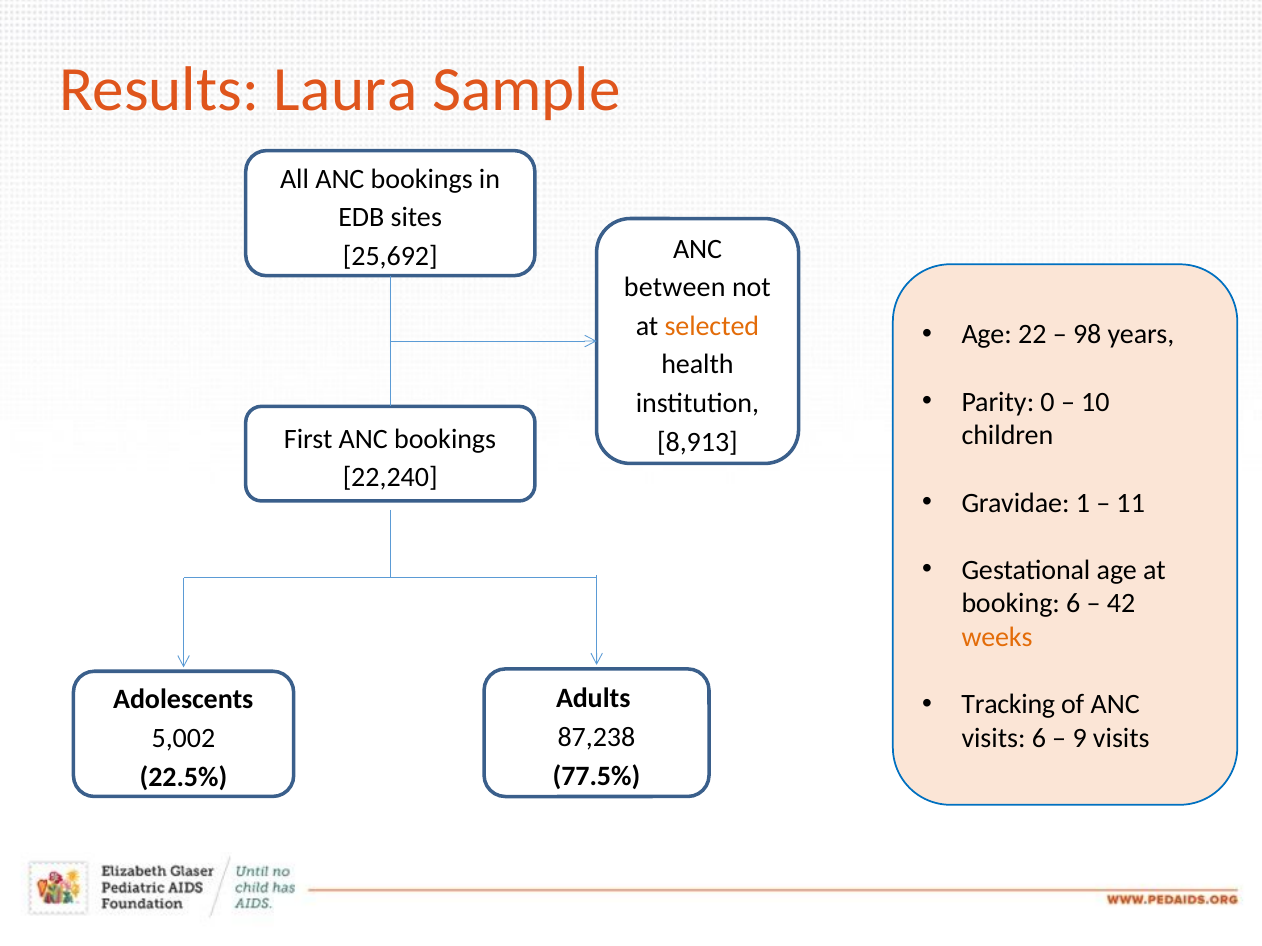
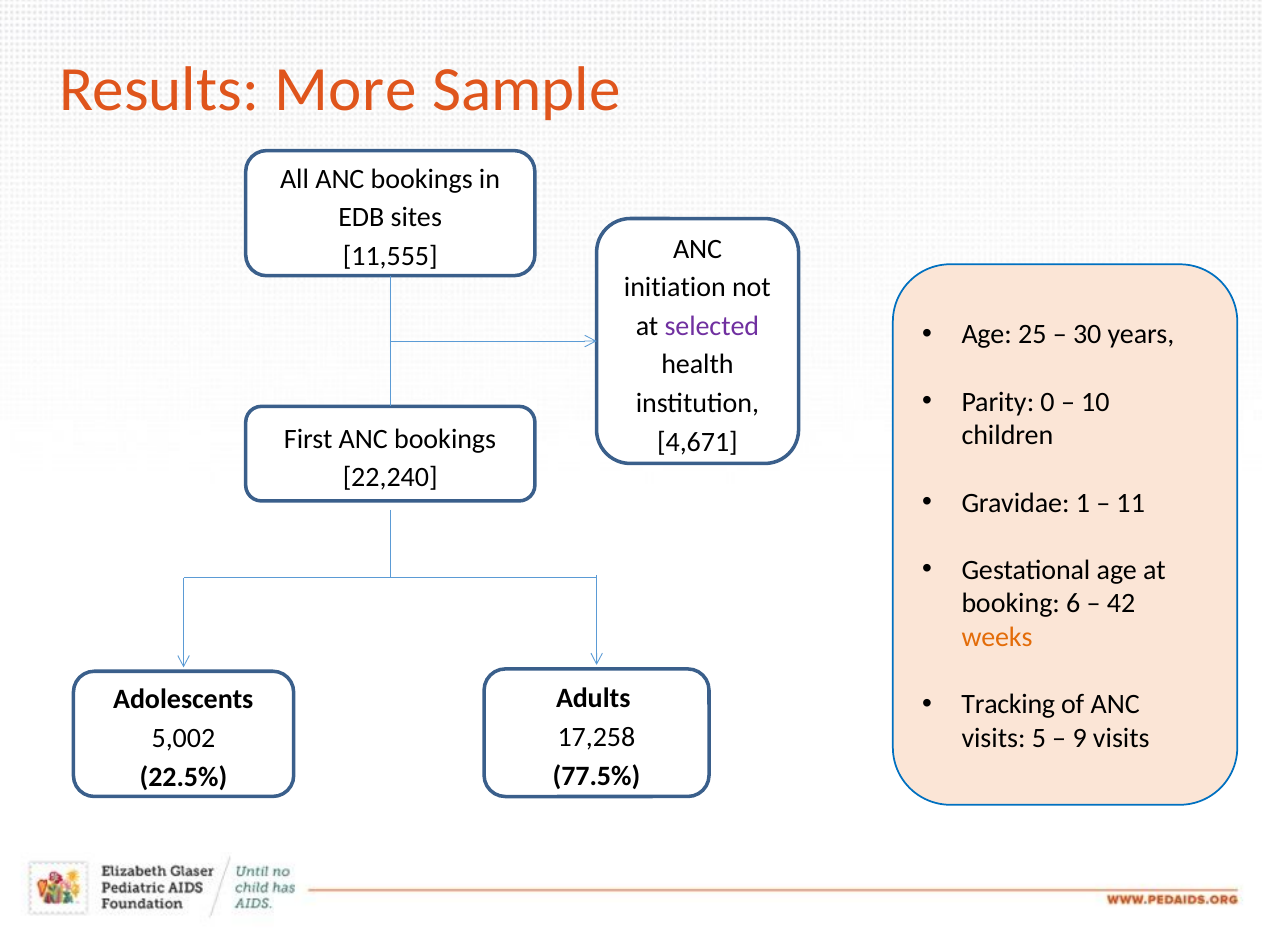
Laura: Laura -> More (345, 90)
25,692: 25,692 -> 11,555 (390, 256)
between: between -> initiation (675, 288)
selected colour: orange -> purple (712, 326)
22: 22 -> 25 (1032, 335)
98: 98 -> 30 (1087, 335)
8,913: 8,913 -> 4,671 (697, 442)
87,238: 87,238 -> 17,258 (596, 738)
visits 6: 6 -> 5 (1039, 739)
